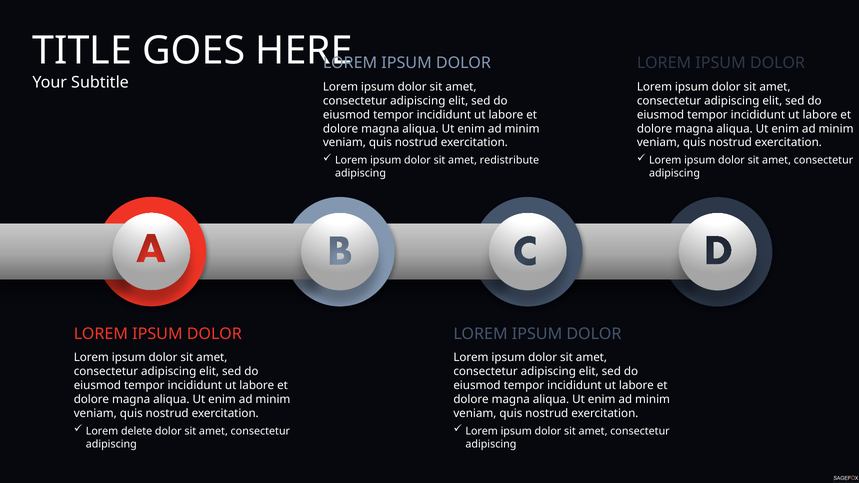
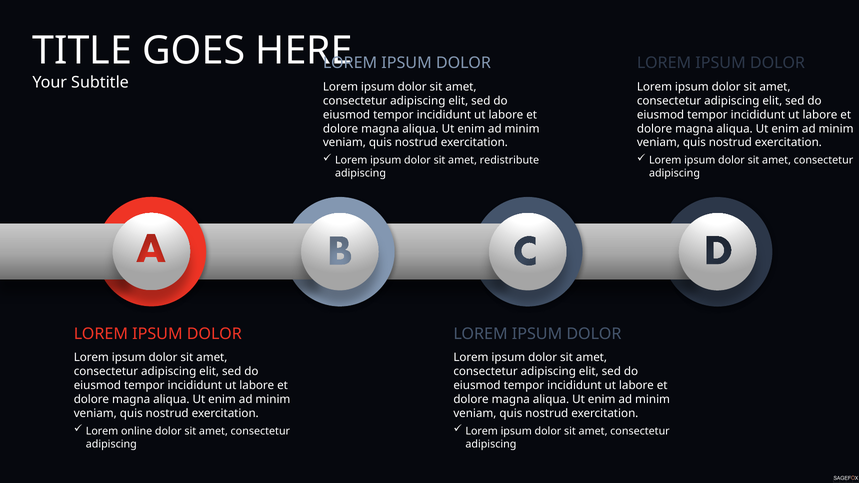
delete: delete -> online (137, 431)
